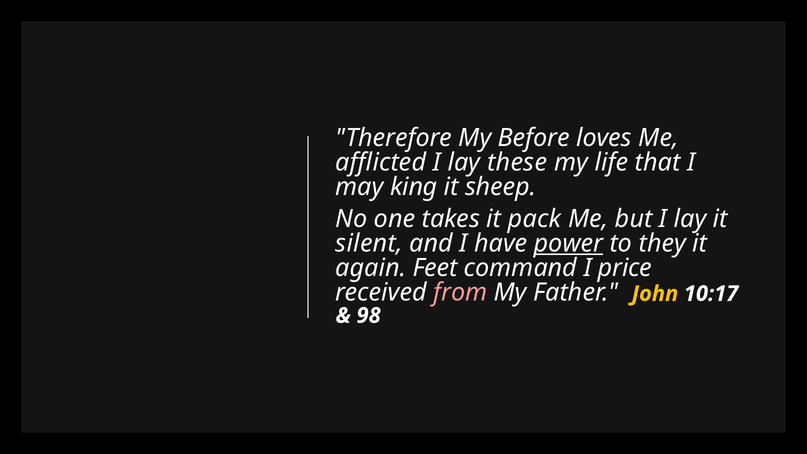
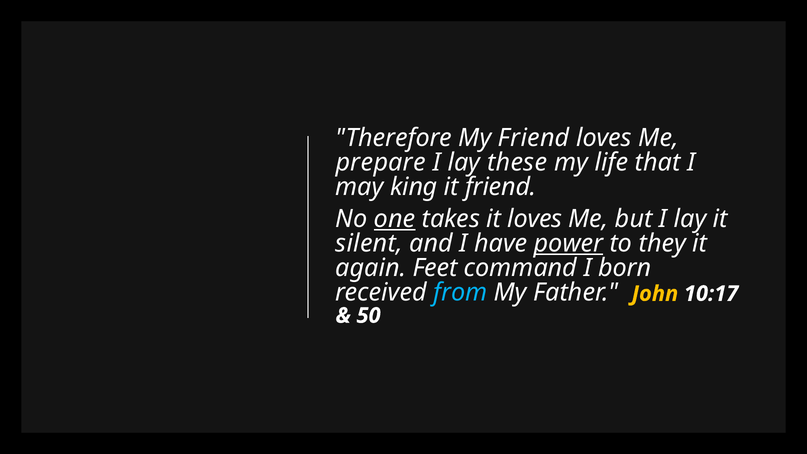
My Before: Before -> Friend (534, 138)
afflicted: afflicted -> prepare (381, 162)
it sheep: sheep -> friend (501, 187)
one underline: none -> present (395, 219)
it pack: pack -> loves (535, 219)
price: price -> born (625, 268)
from colour: pink -> light blue (460, 293)
98: 98 -> 50 (369, 316)
